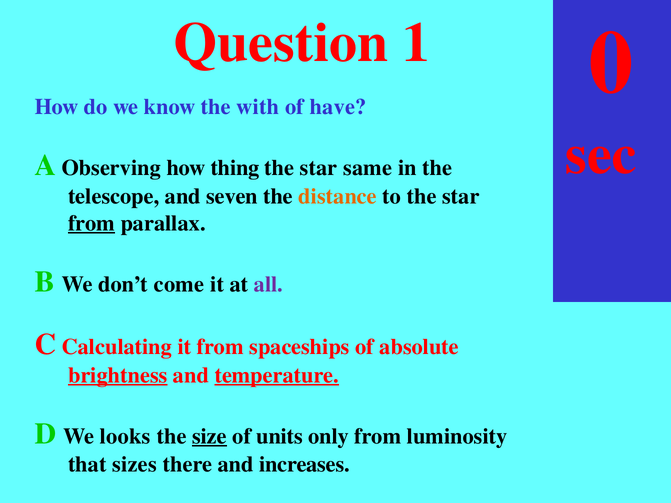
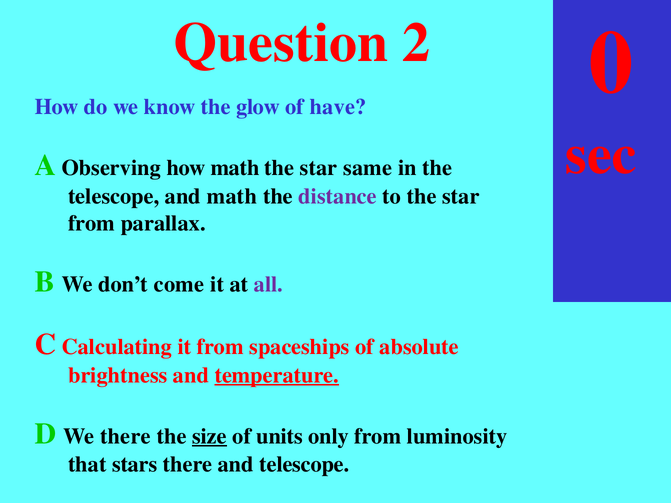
Question 1: 1 -> 2 (416, 43)
with: with -> glow (258, 107)
how thing: thing -> math (235, 168)
and seven: seven -> math (232, 196)
distance colour: orange -> purple (338, 196)
from underline: present -> none (92, 223)
brightness underline: present -> none (118, 375)
We looks: looks -> there (125, 436)
sizes: sizes -> stars (135, 465)
and increases: increases -> telescope (304, 465)
